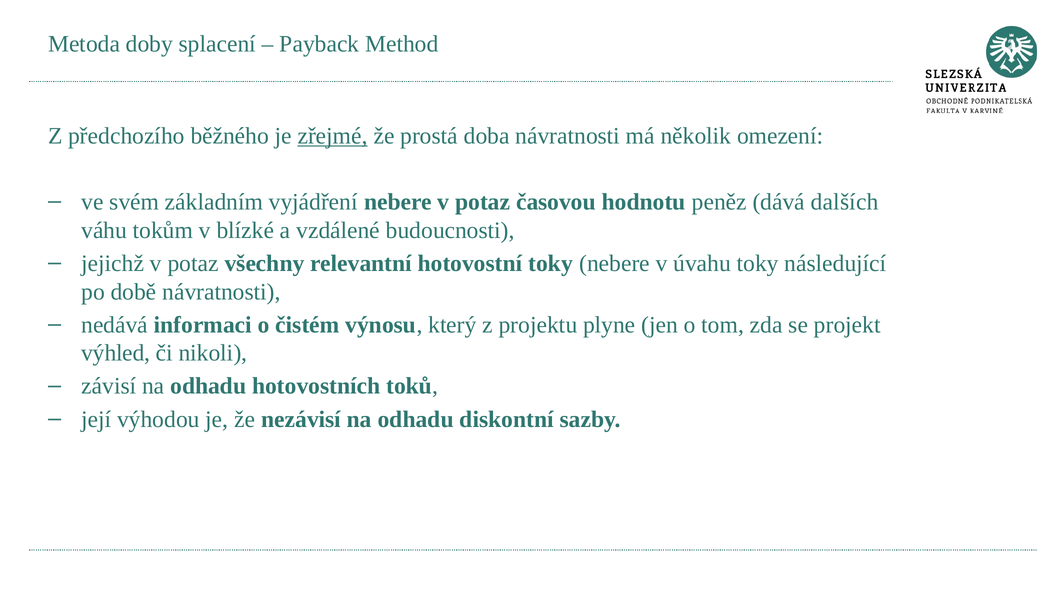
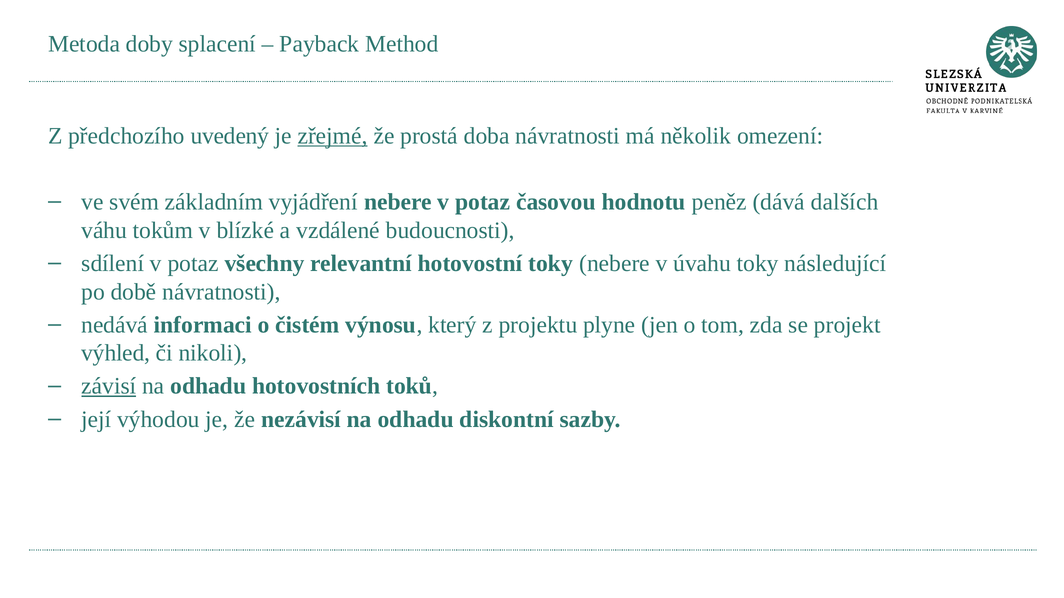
běžného: běžného -> uvedený (230, 136)
jejichž: jejichž -> sdílení (113, 264)
závisí underline: none -> present (109, 387)
